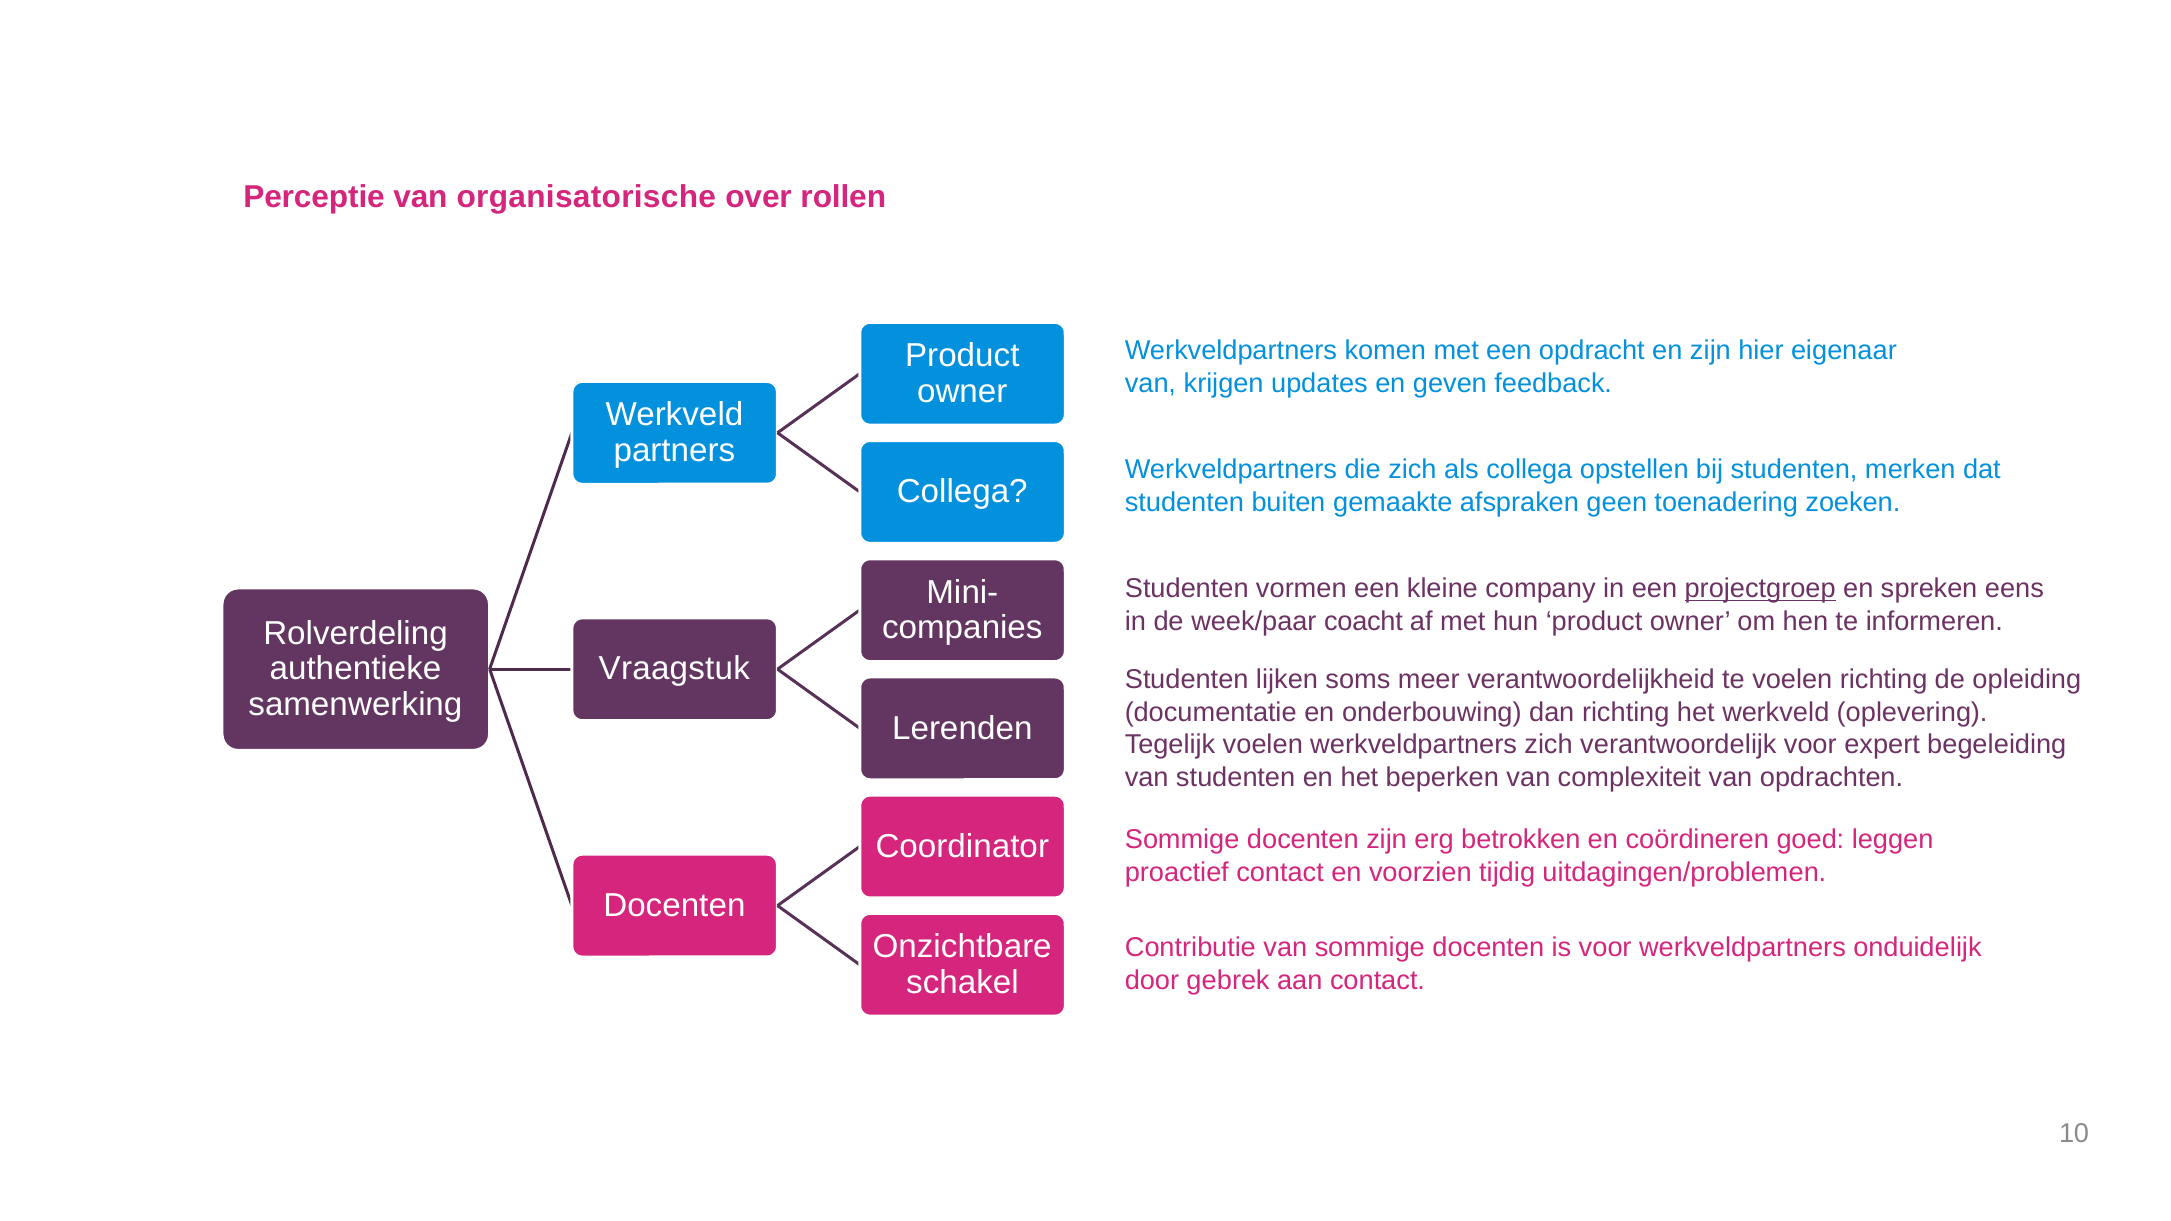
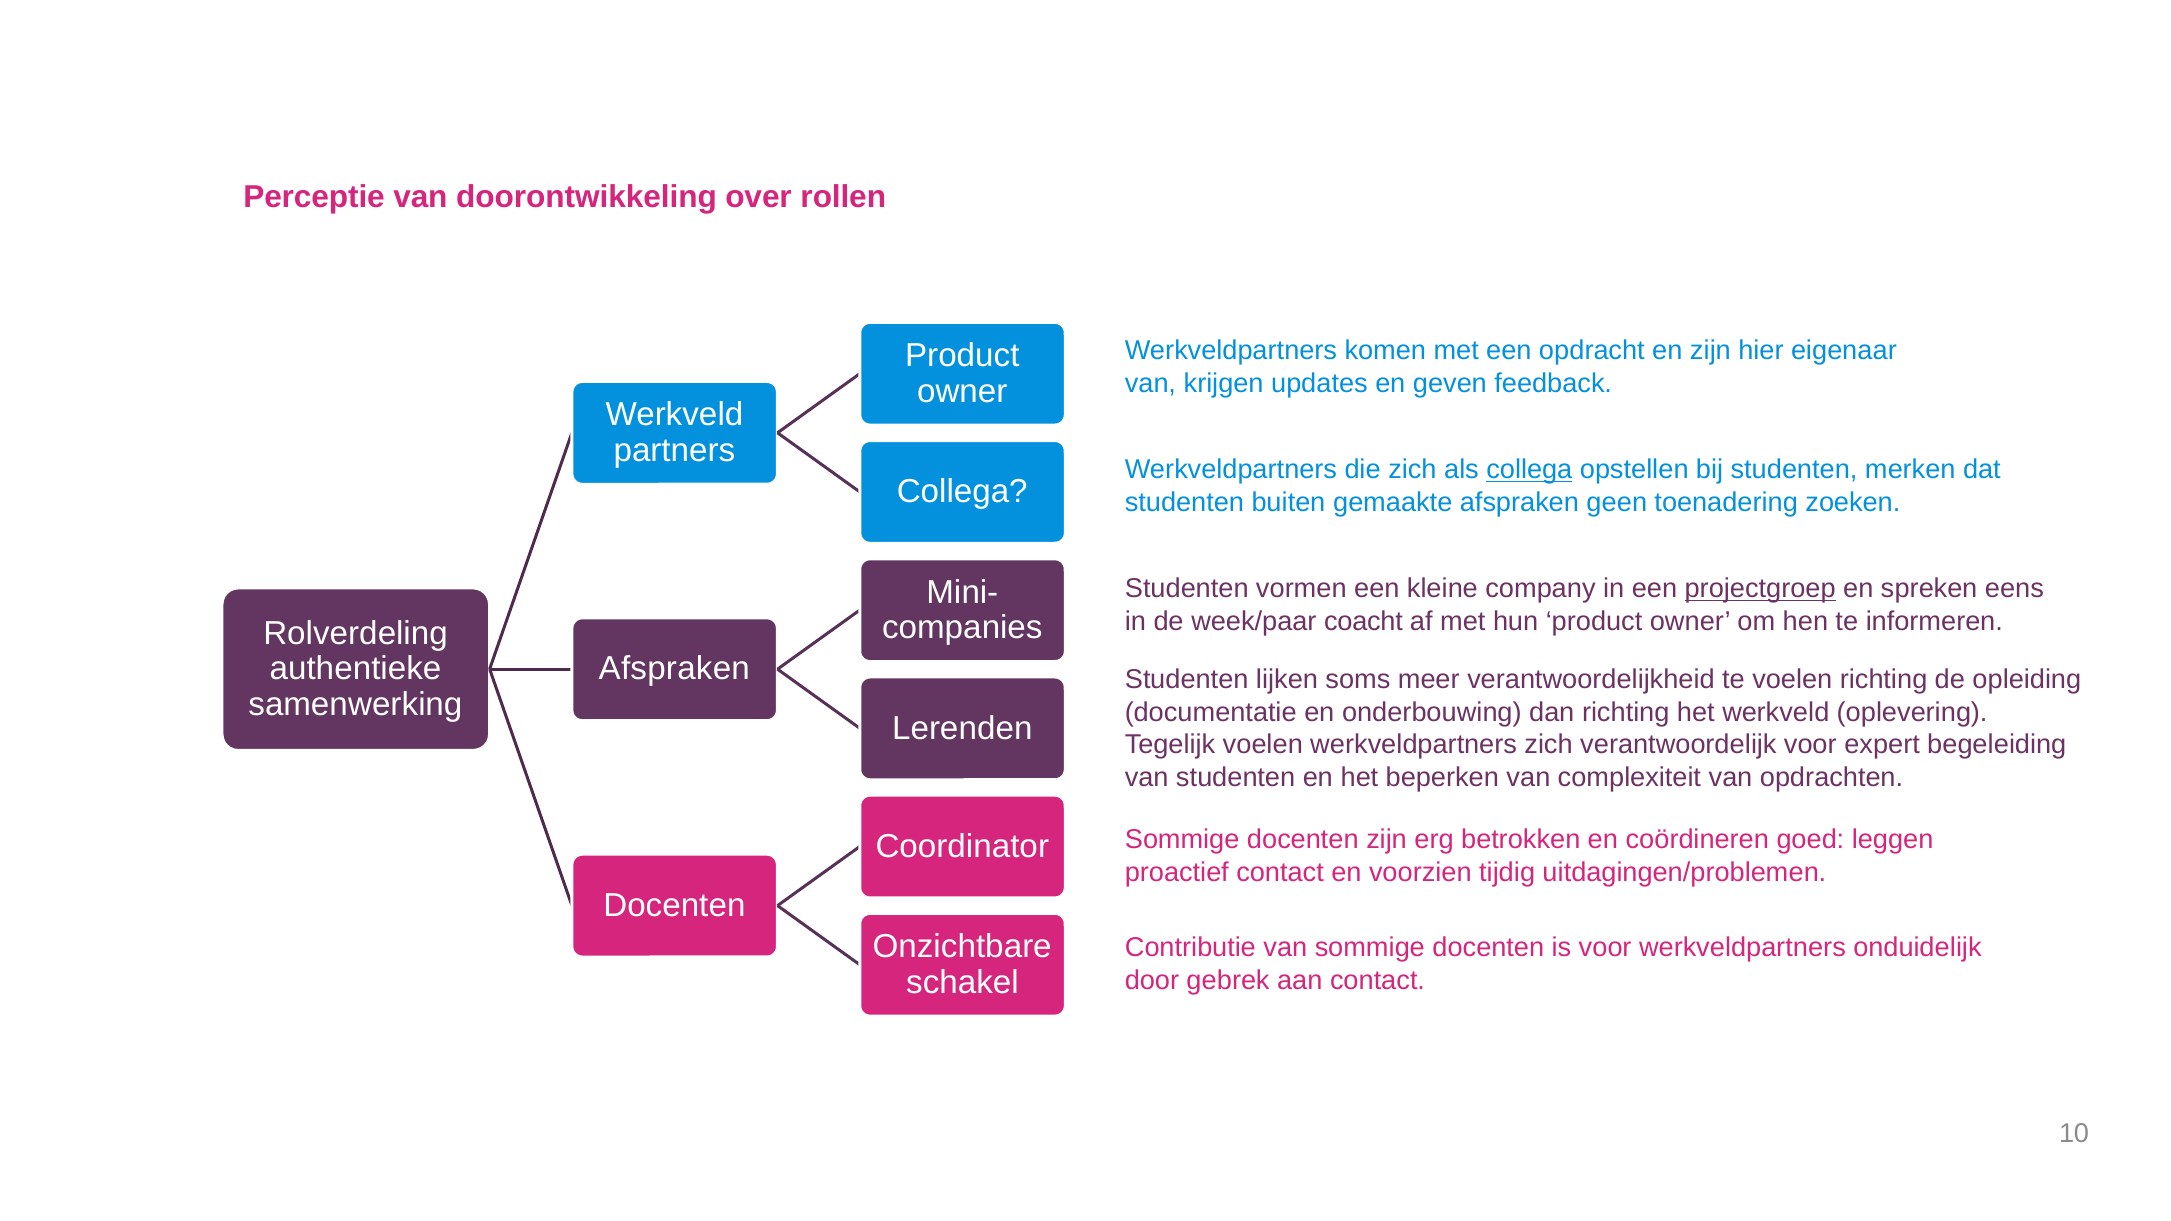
organisatorische: organisatorische -> doorontwikkeling (586, 197)
collega underline: none -> present (1529, 470)
Vraagstuk: Vraagstuk -> Afspraken (674, 669)
